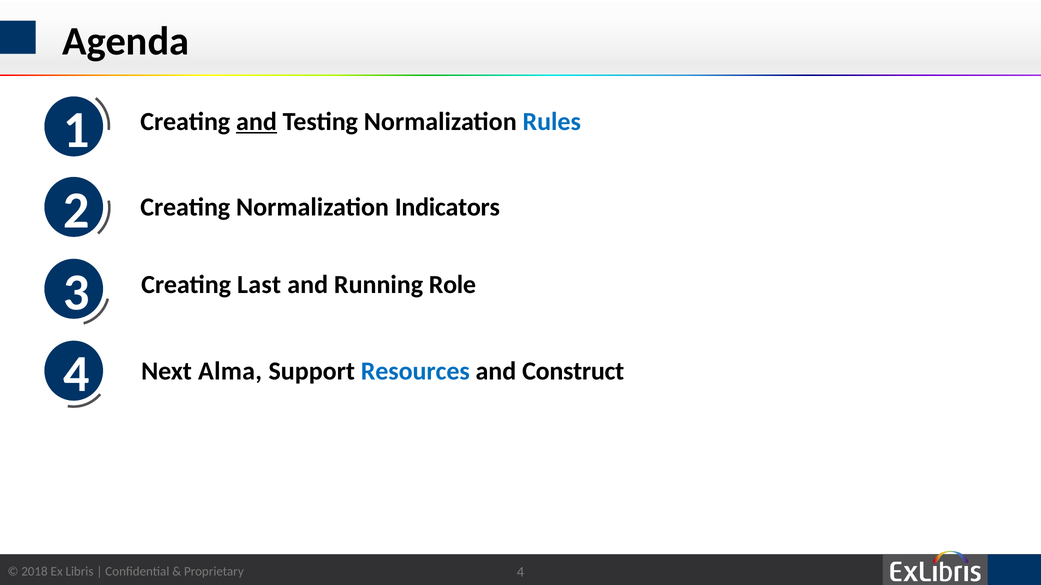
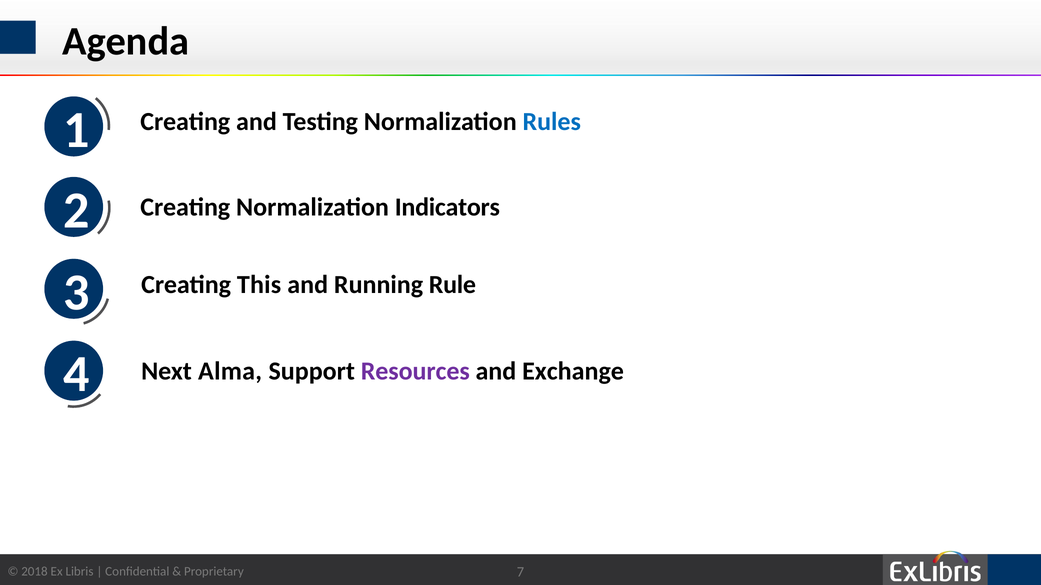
and underline: present -> none (256, 122)
Last: Last -> This (259, 285)
Role: Role -> Rule (452, 285)
Resources colour: blue -> purple (415, 372)
Construct: Construct -> Exchange (573, 372)
4: 4 -> 7 (521, 573)
